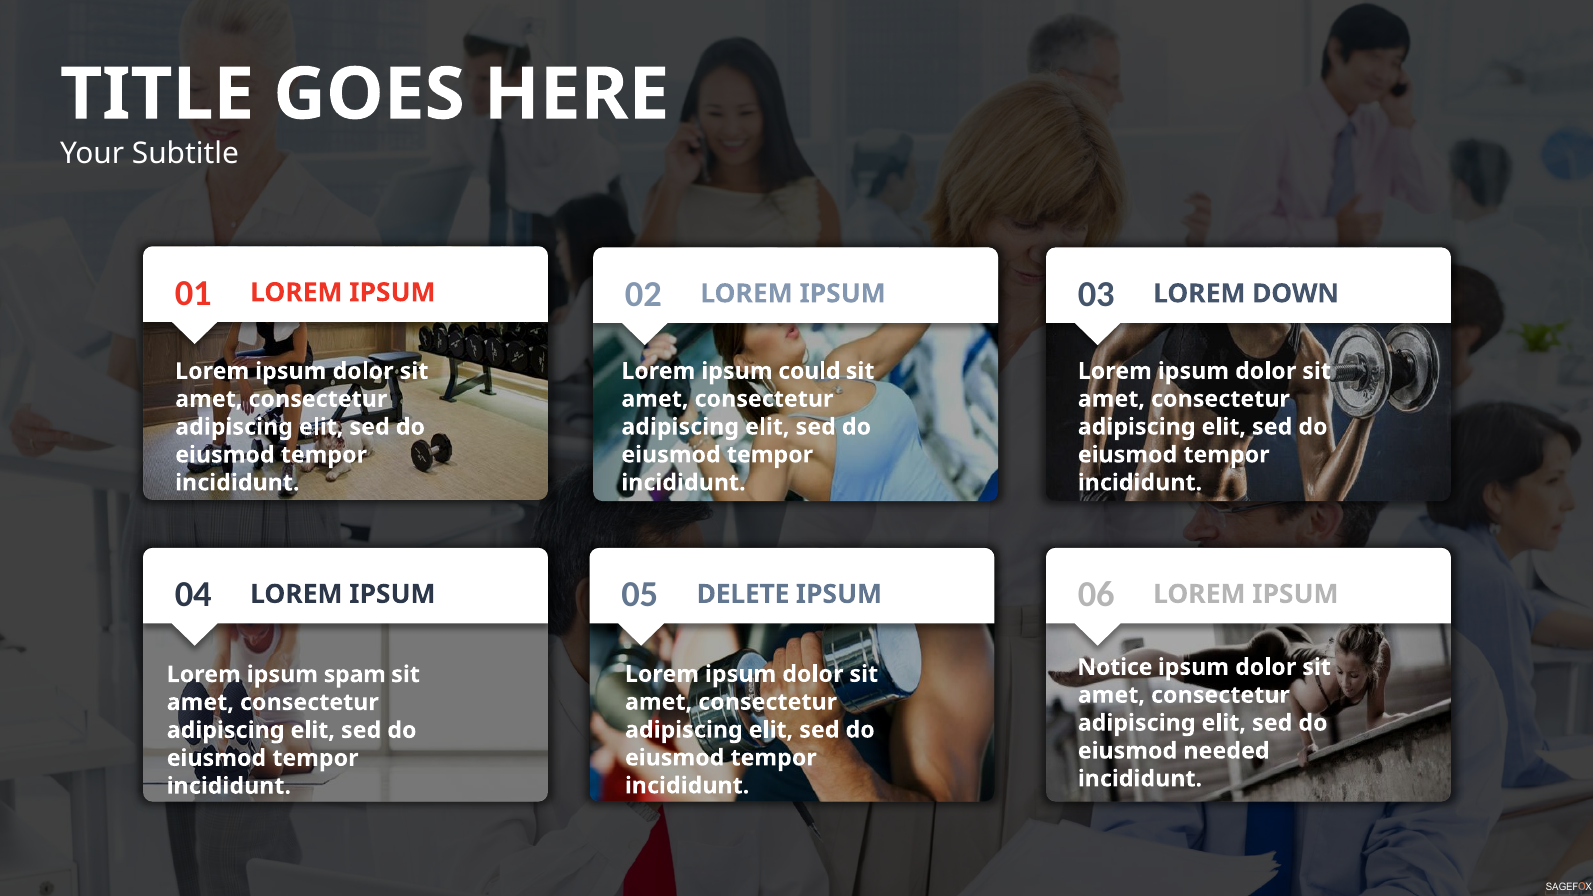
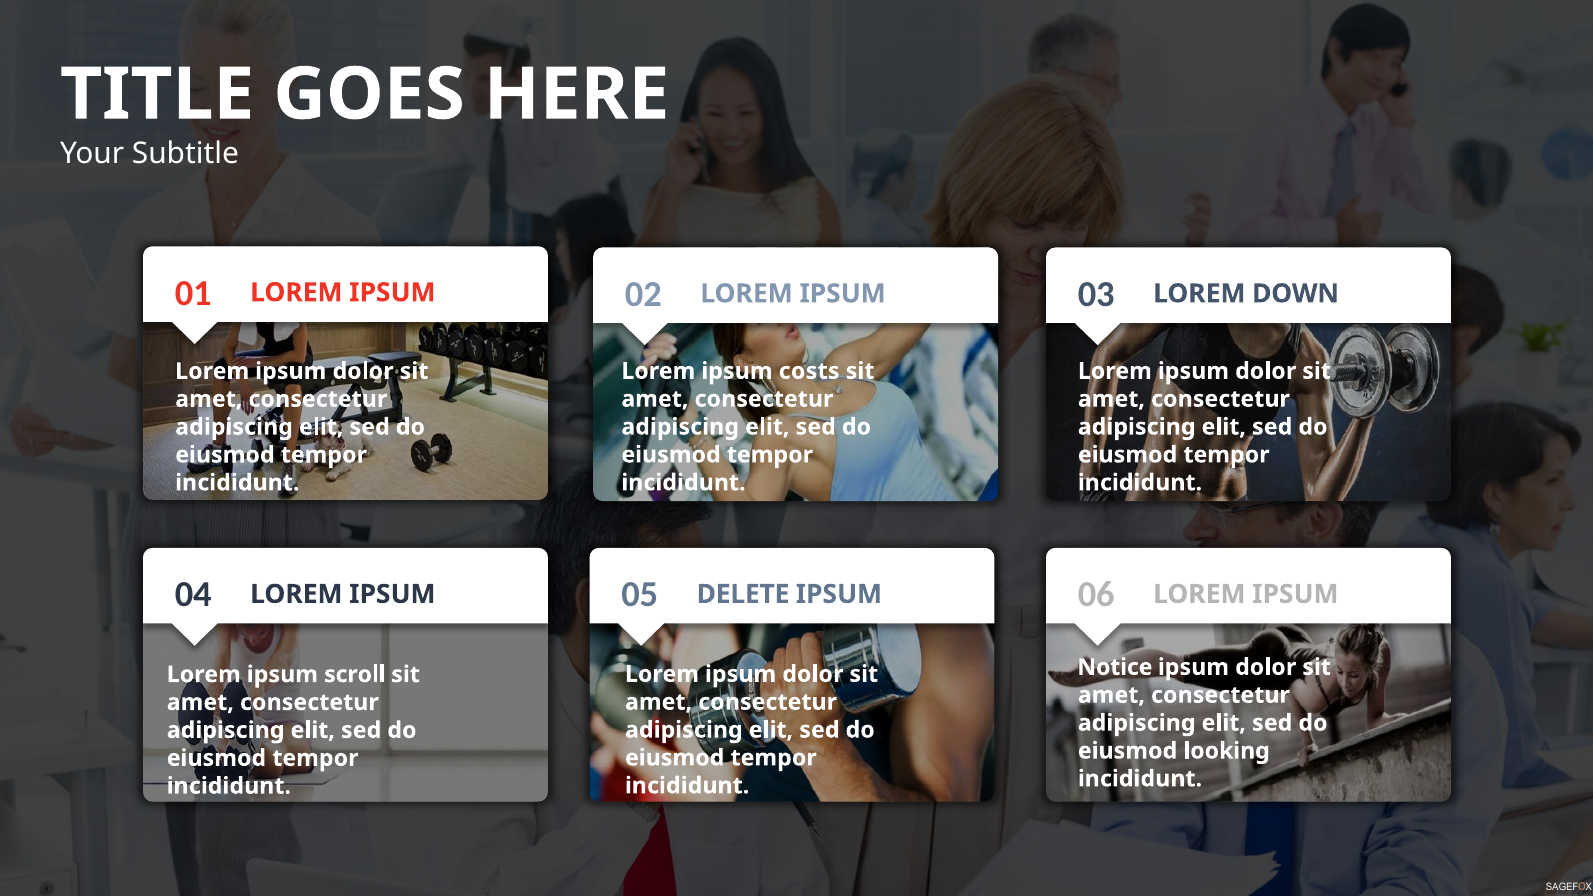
could: could -> costs (809, 371)
spam: spam -> scroll (355, 675)
needed: needed -> looking (1227, 751)
